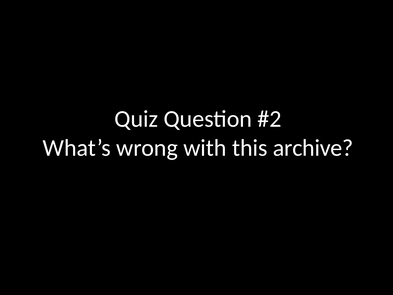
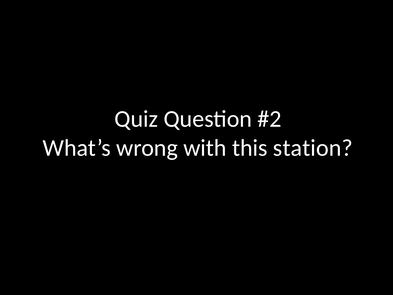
archive: archive -> station (313, 148)
